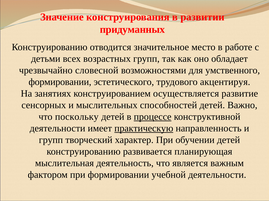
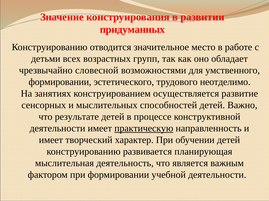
акцентируя: акцентируя -> неотделимо (225, 82)
поскольку: поскольку -> результате (77, 117)
процессе underline: present -> none (153, 117)
групп: групп -> имеет (51, 140)
